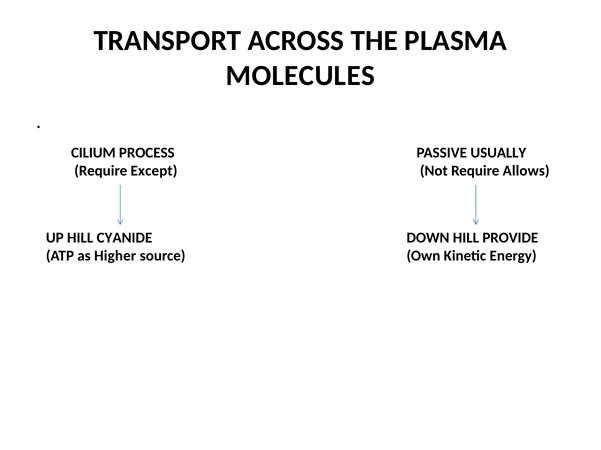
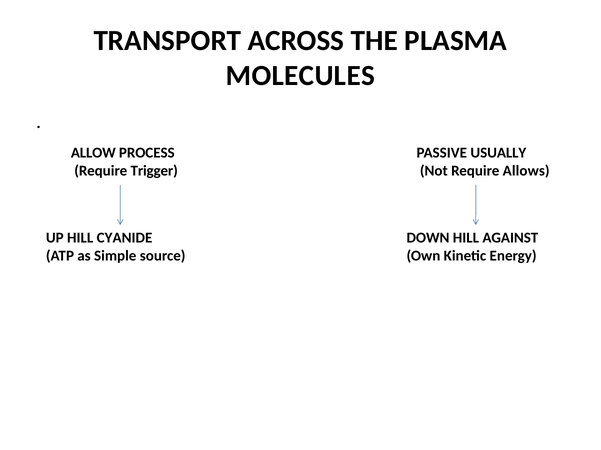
CILIUM: CILIUM -> ALLOW (93, 153)
Except: Except -> Trigger (154, 171)
PROVIDE: PROVIDE -> AGAINST (510, 238)
Higher: Higher -> Simple (115, 256)
